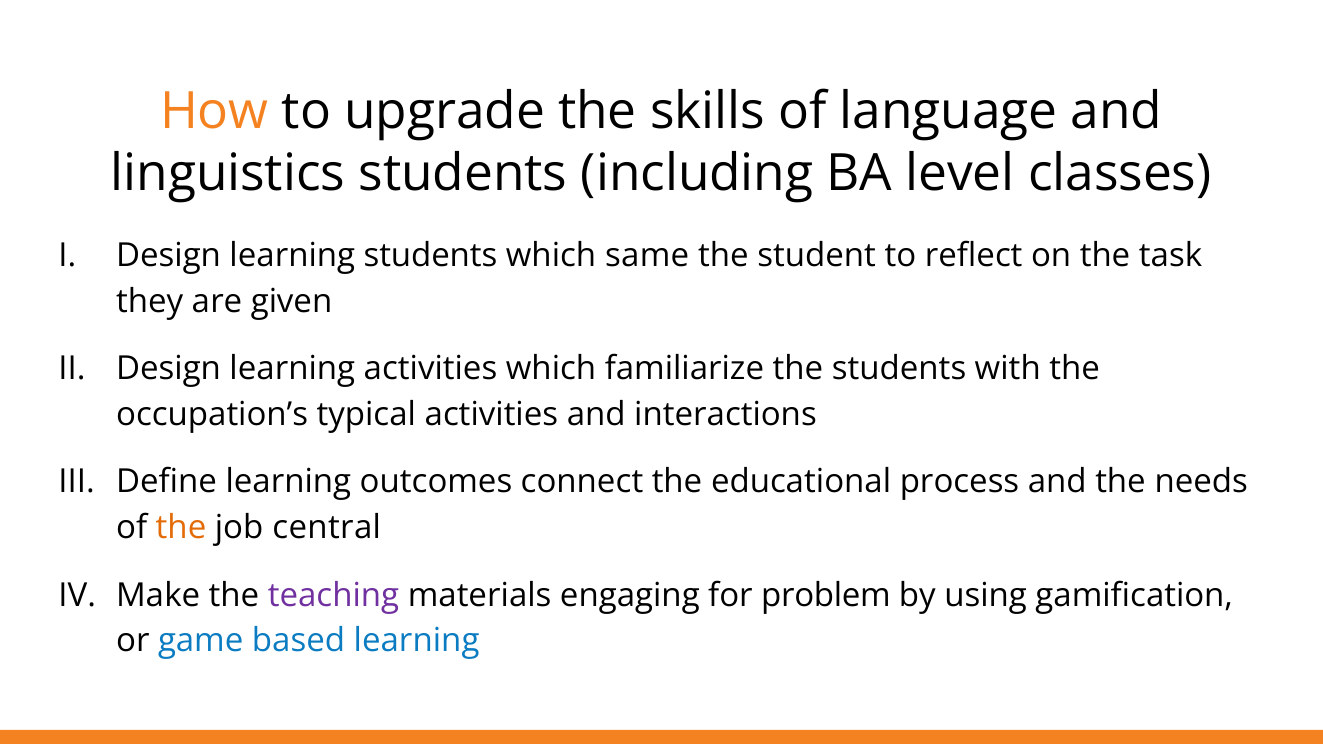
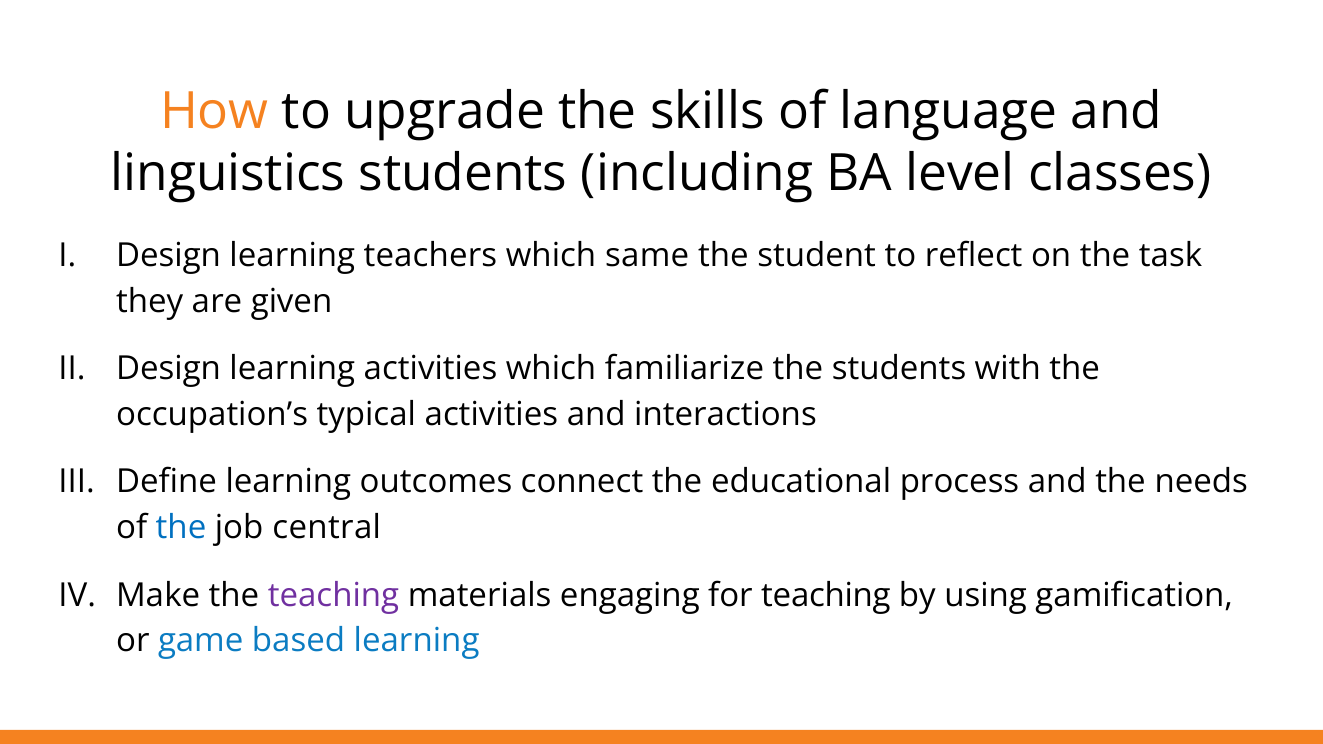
learning students: students -> teachers (430, 256)
the colour: orange -> blue (181, 528)
for problem: problem -> teaching (826, 595)
